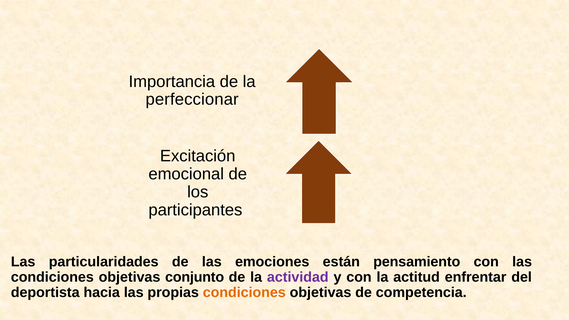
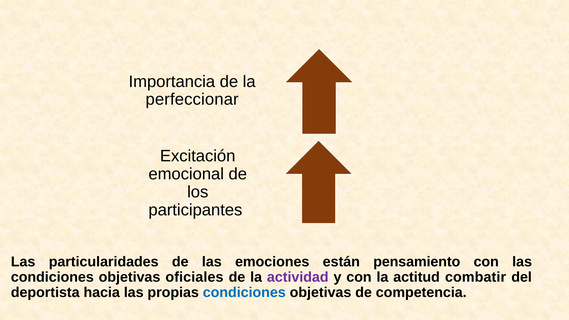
conjunto: conjunto -> oficiales (194, 277)
enfrentar: enfrentar -> combatir (476, 277)
condiciones colour: orange -> blue (244, 293)
